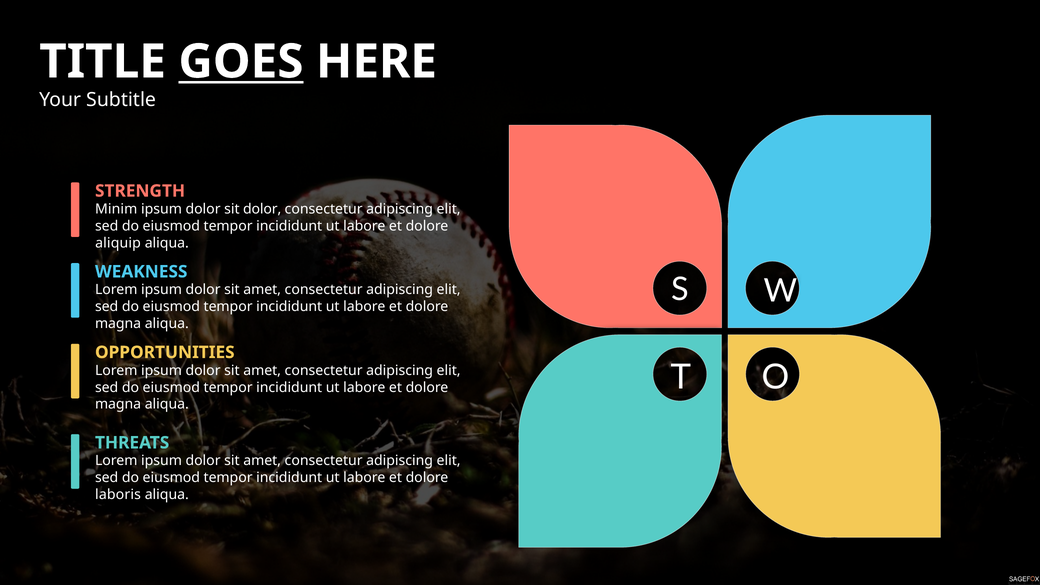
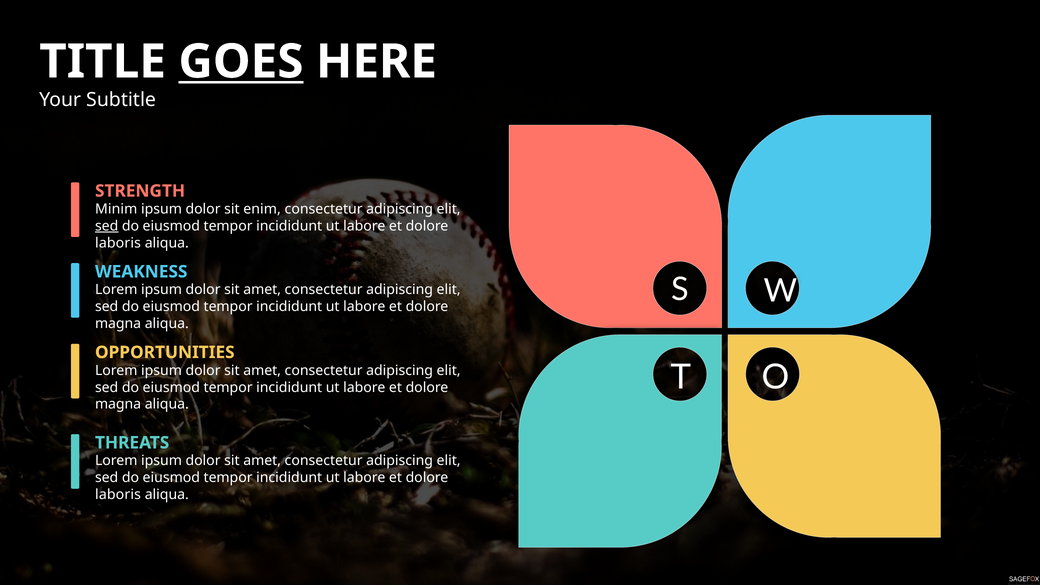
sit dolor: dolor -> enim (262, 209)
sed underline: none -> present (107, 226)
aliquip: aliquip -> laboris (118, 243)
